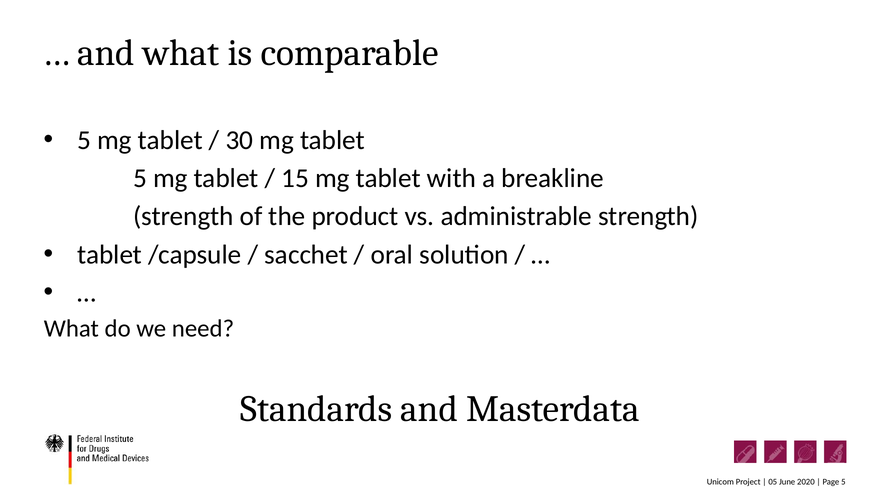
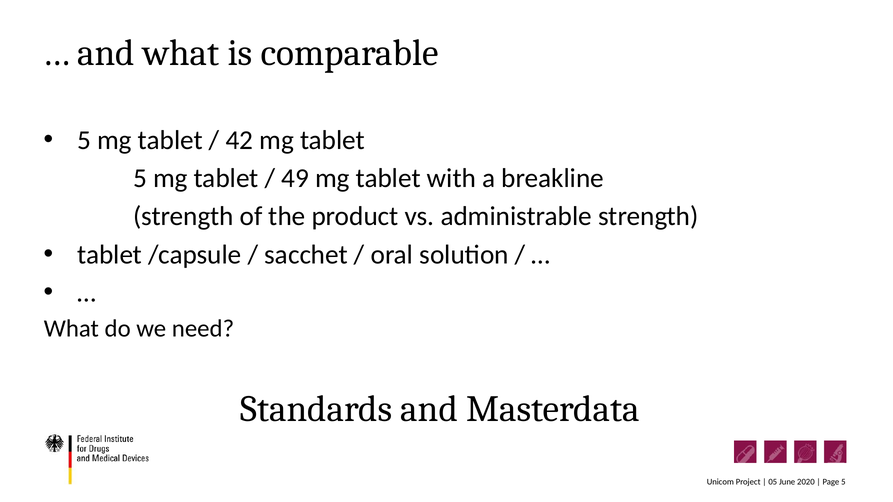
30: 30 -> 42 (239, 140)
15: 15 -> 49 (295, 178)
